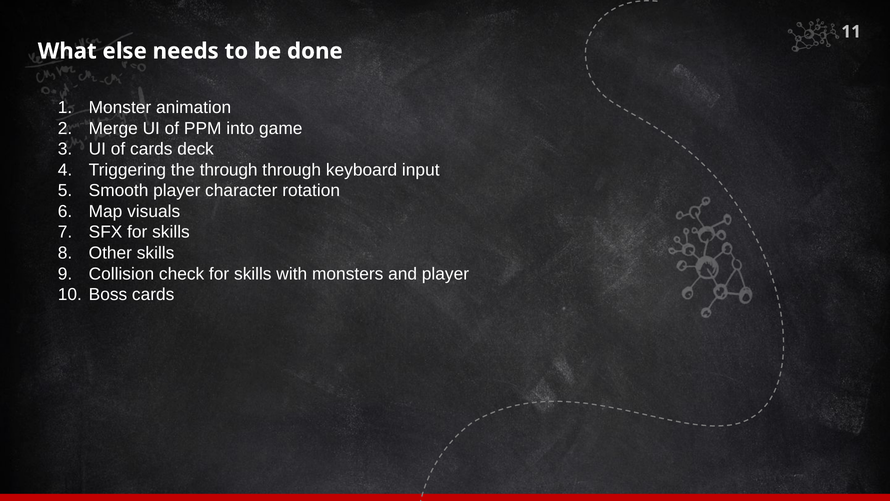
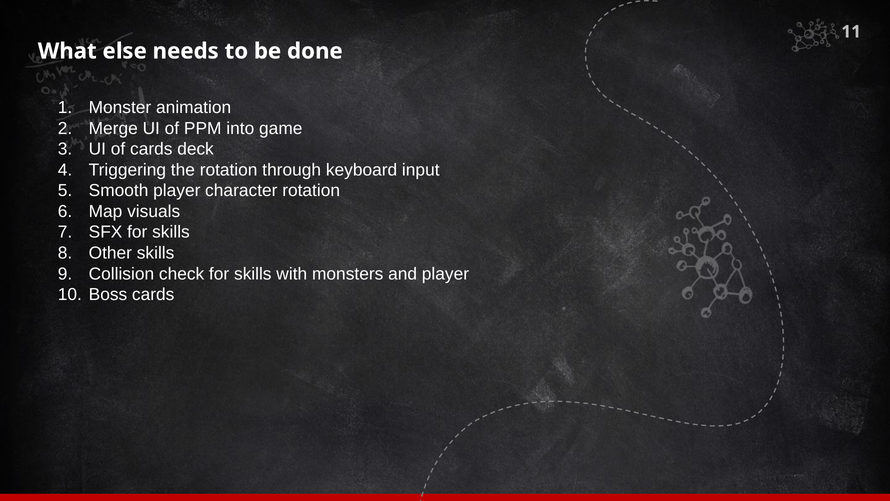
the through: through -> rotation (229, 170)
